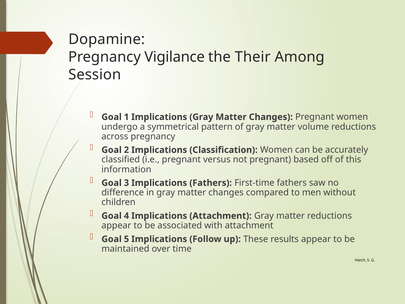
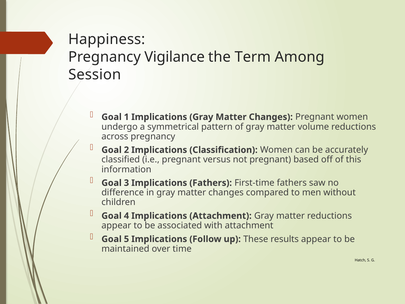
Dopamine: Dopamine -> Happiness (107, 39)
Their: Their -> Term (253, 57)
